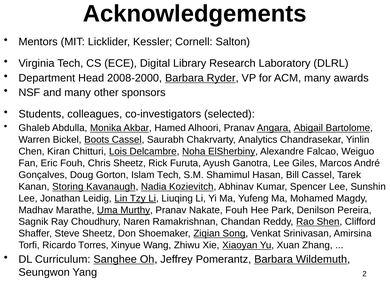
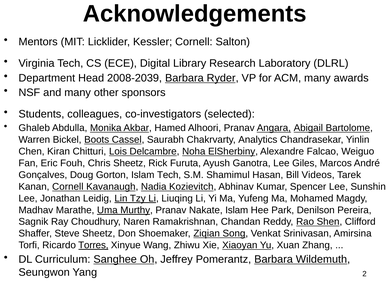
2008-2000: 2008-2000 -> 2008-2039 (135, 78)
Bill Cassel: Cassel -> Videos (318, 175)
Kanan Storing: Storing -> Cornell (68, 186)
Nakate Fouh: Fouh -> Islam (237, 210)
Torres underline: none -> present (93, 245)
